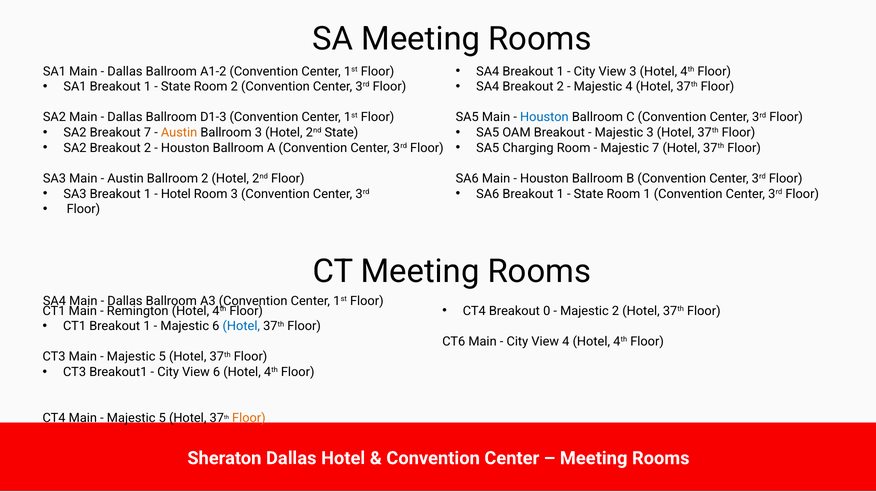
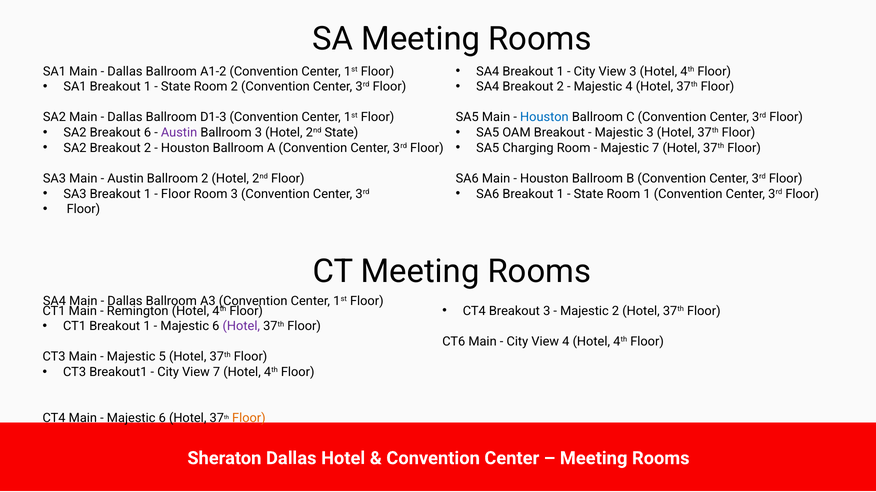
Breakout 7: 7 -> 6 (147, 133)
Austin colour: orange -> purple (179, 133)
Hotel: Hotel -> Floor (176, 194)
Breakout 0: 0 -> 3 (547, 311)
Hotel colour: blue -> purple (241, 327)
View 6: 6 -> 7 (217, 373)
5: 5 -> 6 (162, 419)
